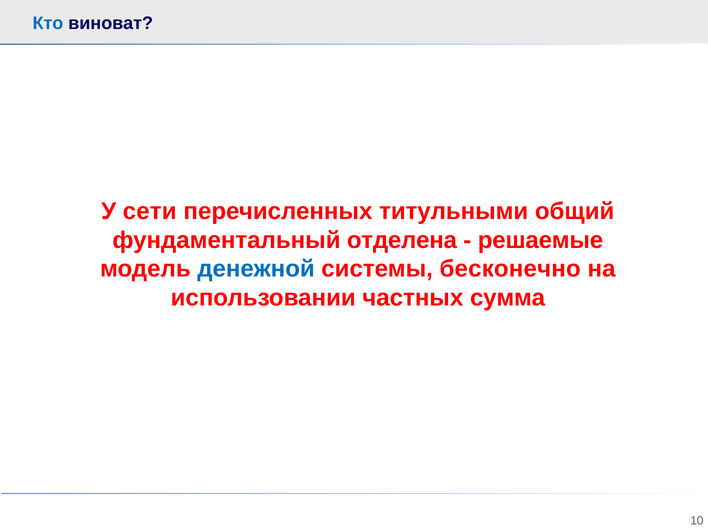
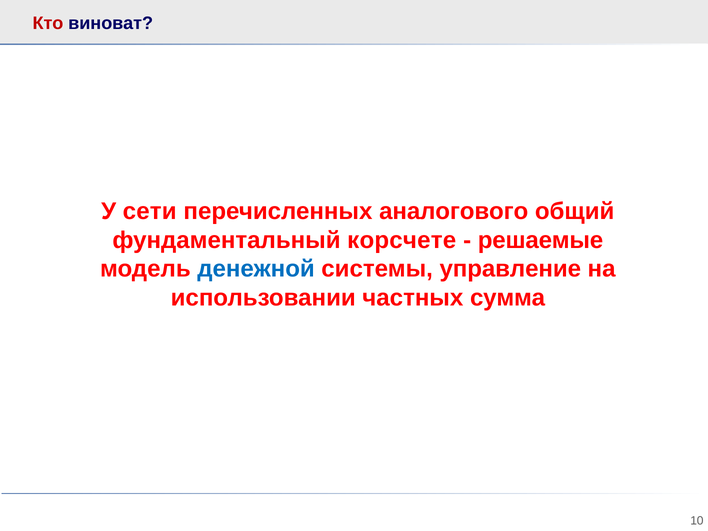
Кто colour: blue -> red (48, 23)
титульными: титульными -> аналогового (454, 211)
отделена: отделена -> корсчете (402, 240)
бесконечно: бесконечно -> управление (510, 269)
